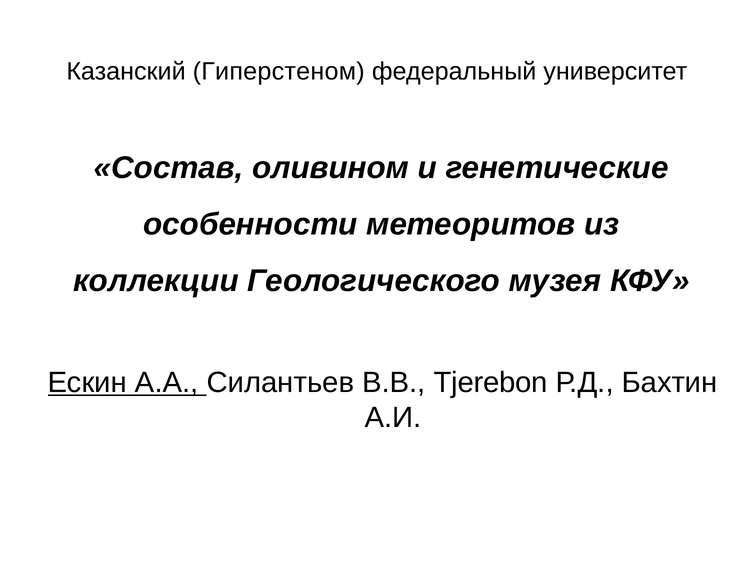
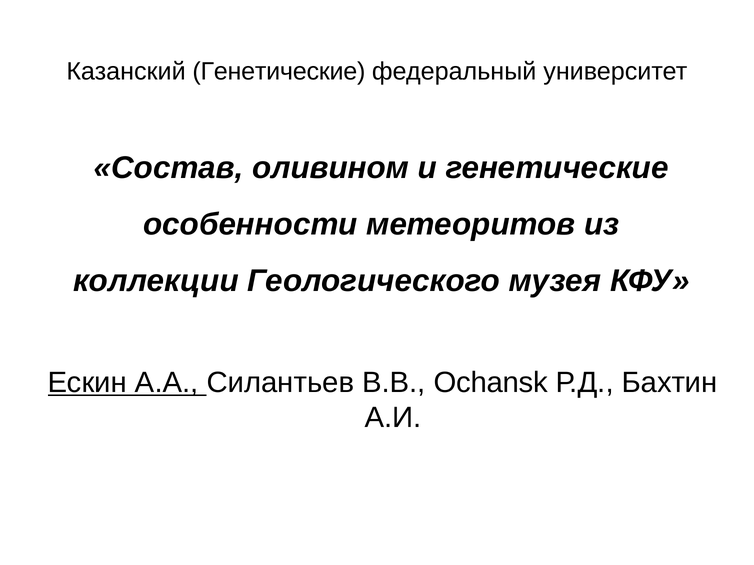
Казанский Гиперстеном: Гиперстеном -> Генетические (279, 72)
Tjerebon: Tjerebon -> Ochansk (491, 383)
